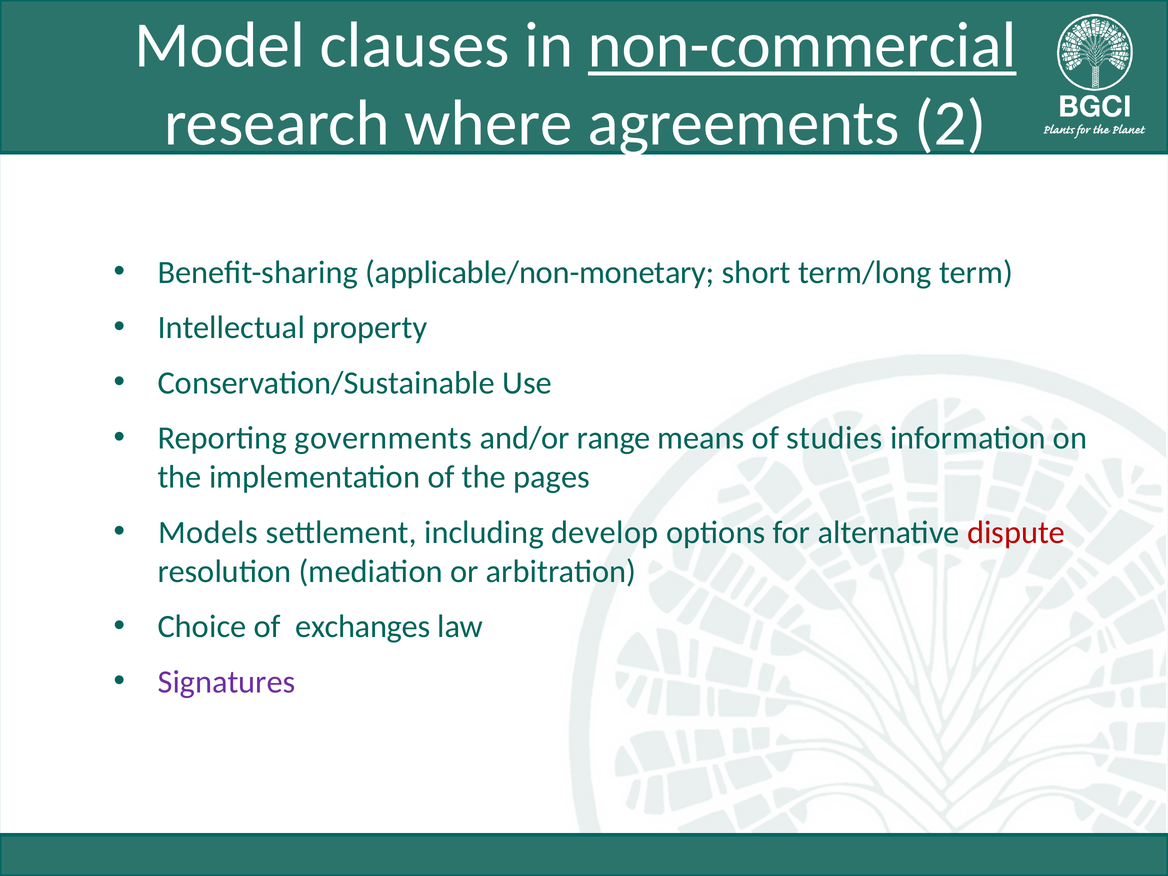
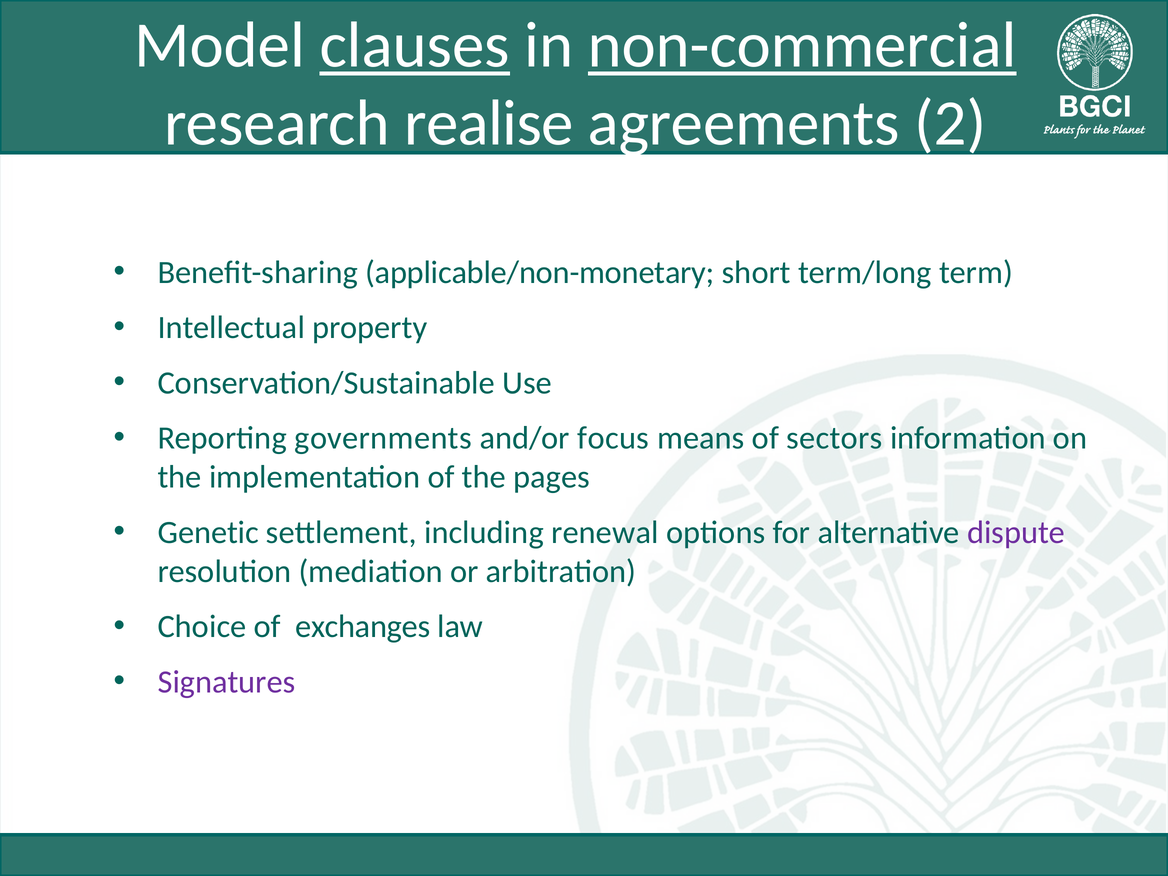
clauses underline: none -> present (415, 45)
where: where -> realise (489, 123)
range: range -> focus (613, 438)
studies: studies -> sectors (834, 438)
Models: Models -> Genetic (208, 532)
develop: develop -> renewal (605, 532)
dispute colour: red -> purple (1016, 532)
